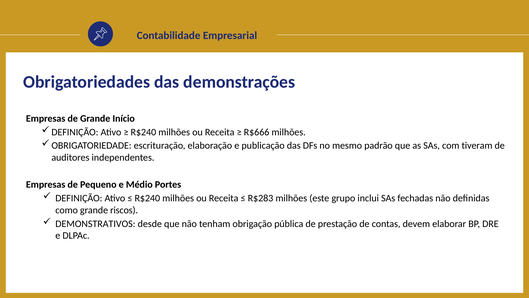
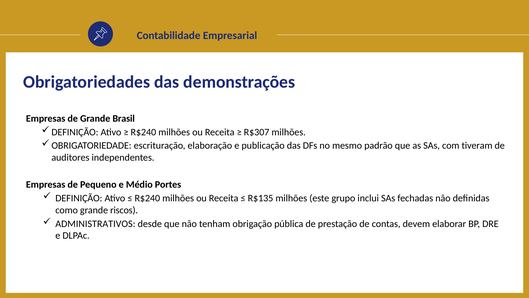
Início: Início -> Brasil (124, 118)
R$666: R$666 -> R$307 (257, 132)
R$283: R$283 -> R$135 (261, 198)
DEMONSTRATIVOS: DEMONSTRATIVOS -> ADMINISTRATIVOS (95, 223)
